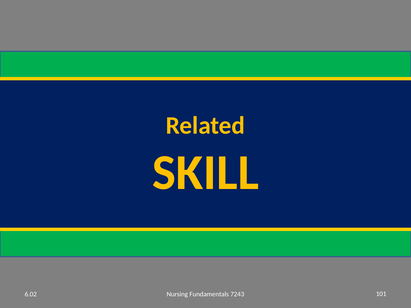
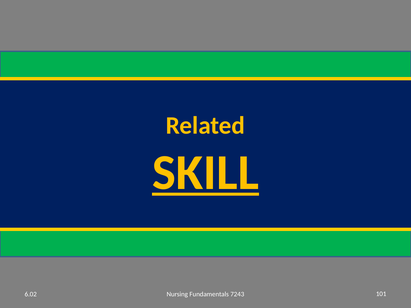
SKILL underline: none -> present (205, 173)
